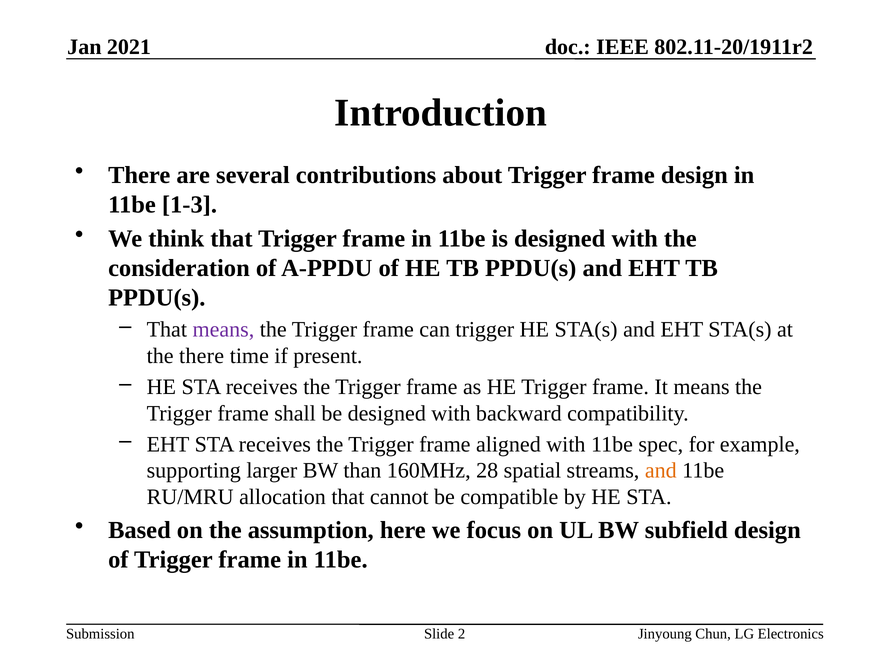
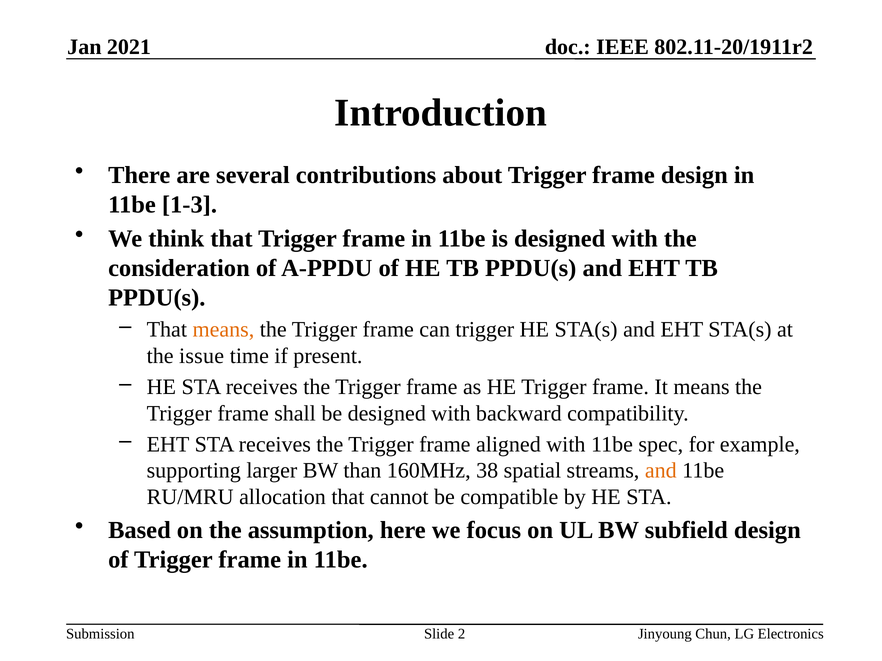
means colour: purple -> orange (223, 330)
the there: there -> issue (202, 356)
28: 28 -> 38 (487, 471)
